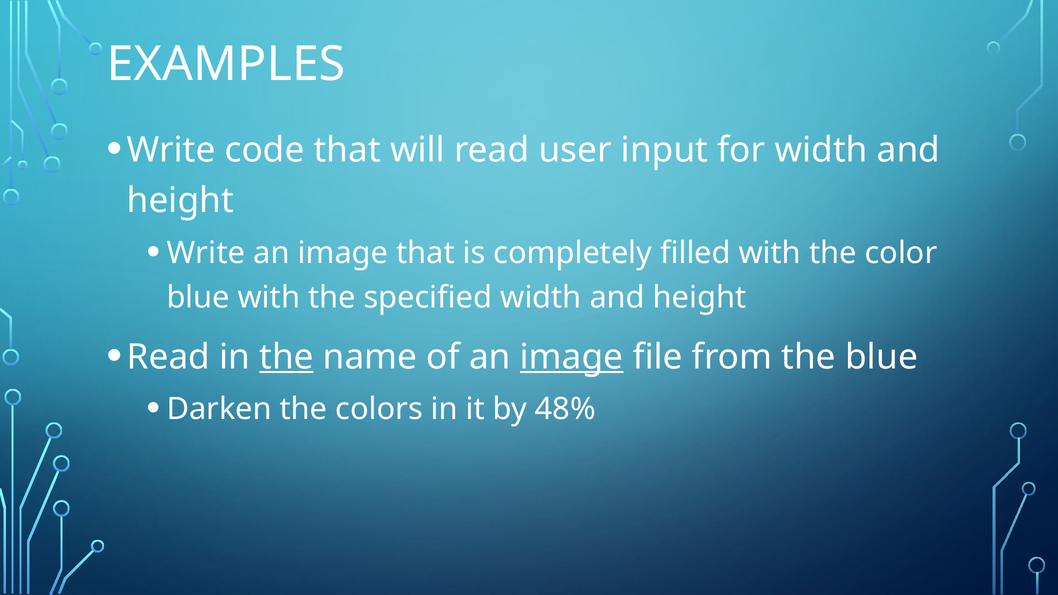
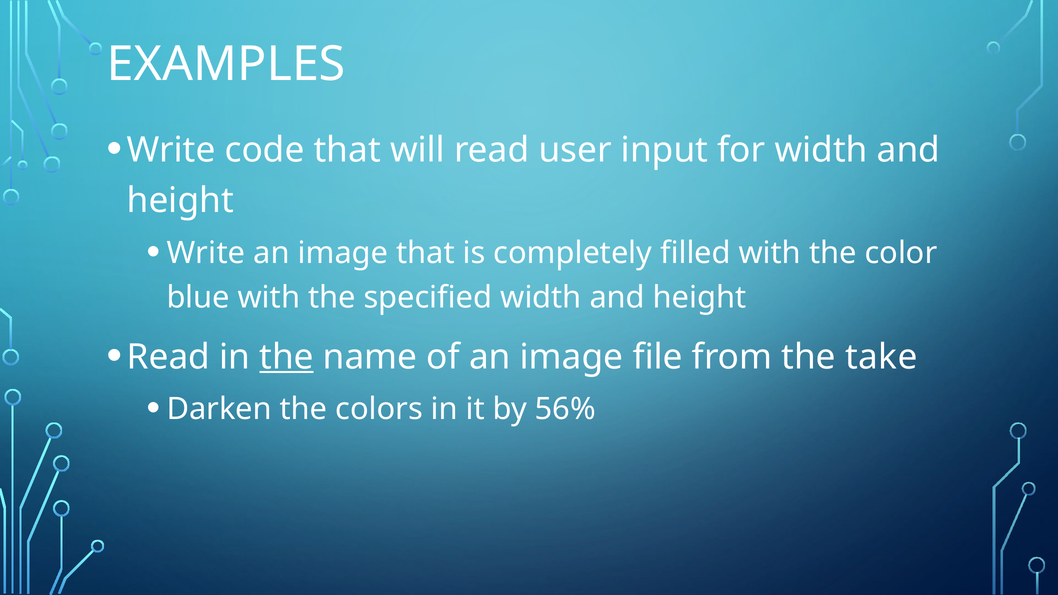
image underline: present -> none (572, 357)
the blue: blue -> take (881, 357)
48%: 48% -> 56% (565, 409)
